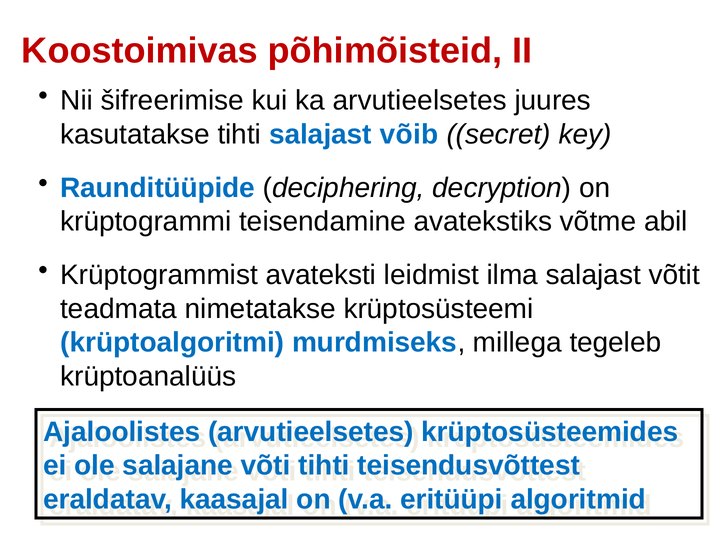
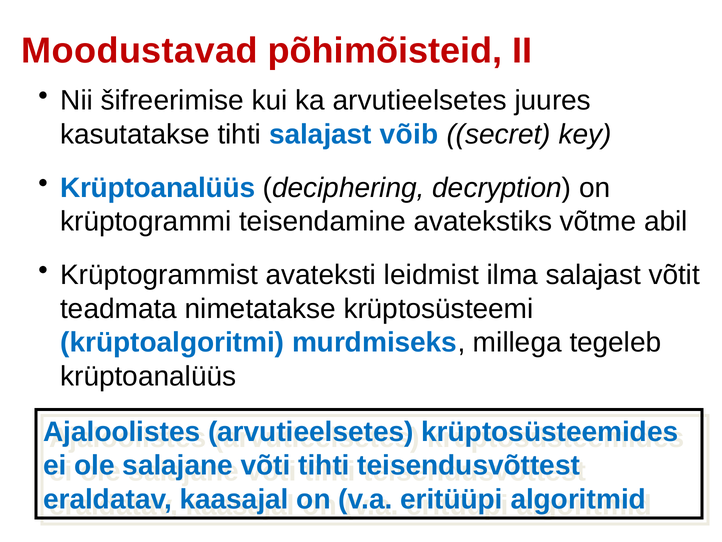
Koostoimivas: Koostoimivas -> Moodustavad (140, 51)
Raunditüüpide: Raunditüüpide -> Krüptoanalüüs (158, 188)
